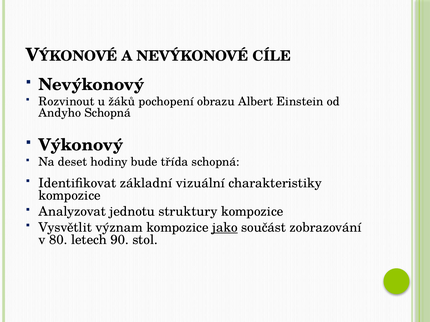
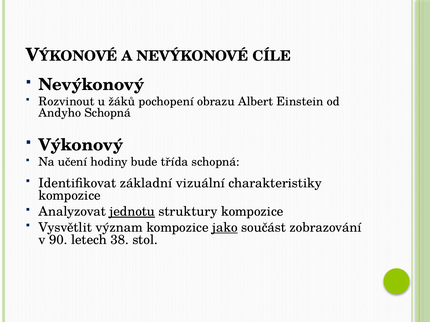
deset: deset -> učení (73, 162)
jednotu underline: none -> present (132, 212)
80: 80 -> 90 (58, 240)
90: 90 -> 38 (120, 240)
